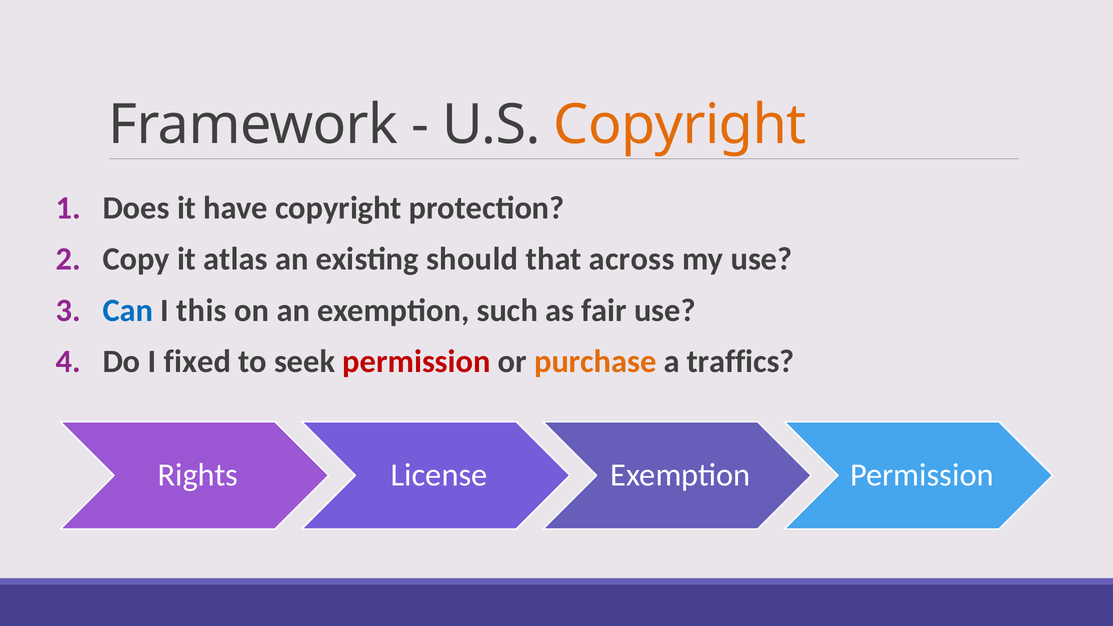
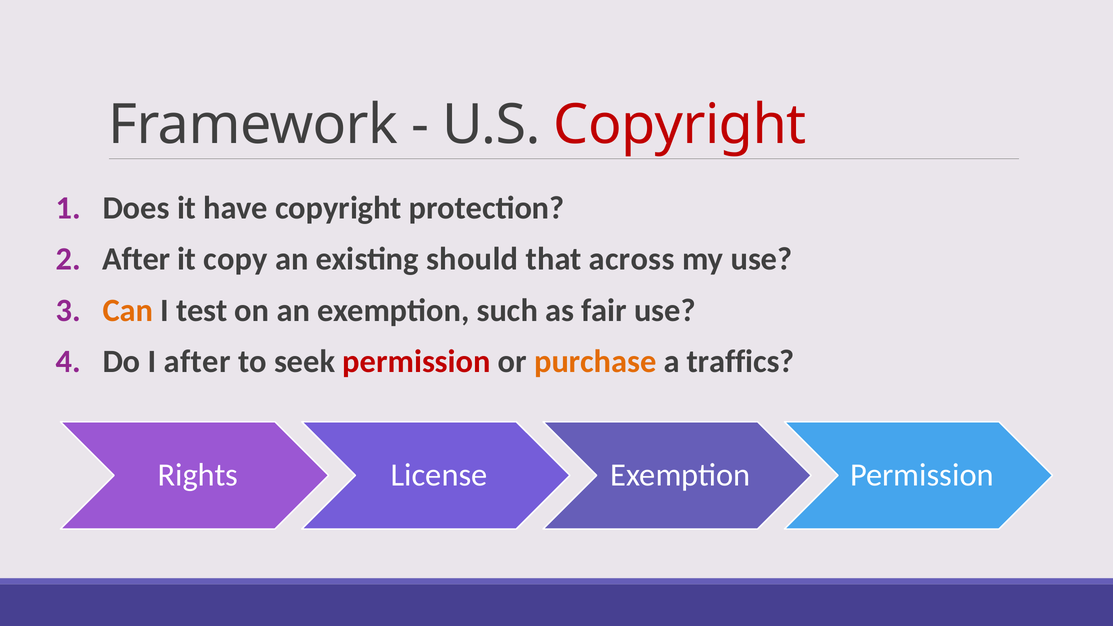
Copyright colour: orange -> red (680, 125)
Copy: Copy -> After (136, 259)
atlas: atlas -> copy (236, 259)
Can colour: blue -> orange (128, 310)
this: this -> test (202, 310)
I fixed: fixed -> after (197, 362)
